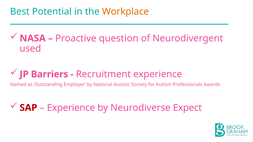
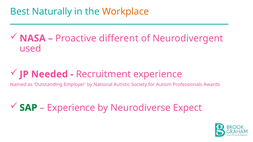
Potential: Potential -> Naturally (52, 12)
question: question -> different (119, 38)
Barriers: Barriers -> Needed (49, 74)
SAP colour: red -> green (28, 108)
